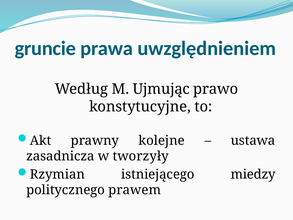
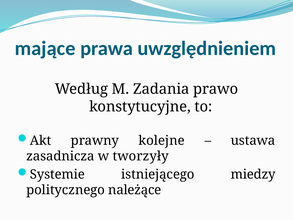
gruncie: gruncie -> mające (45, 48)
Ujmując: Ujmując -> Zadania (161, 89)
Rzymian: Rzymian -> Systemie (57, 174)
prawem: prawem -> należące (135, 190)
